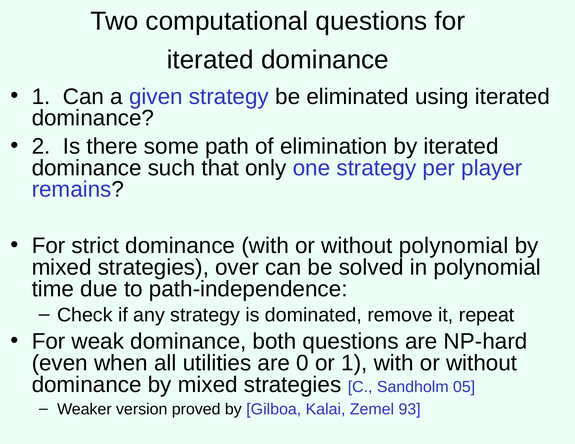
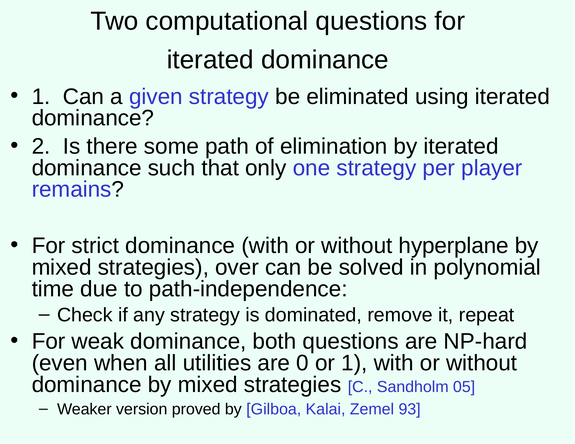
without polynomial: polynomial -> hyperplane (454, 246)
